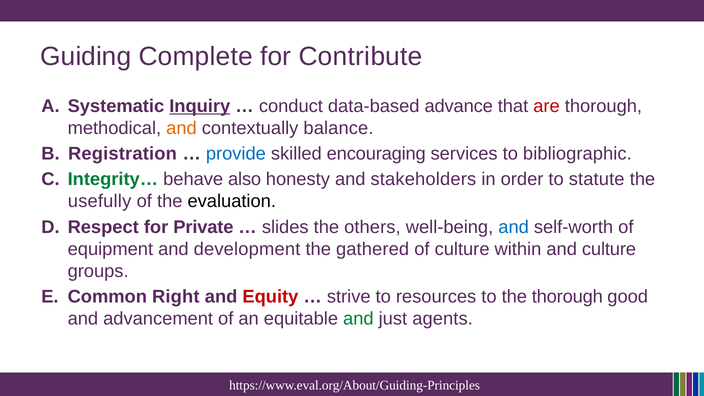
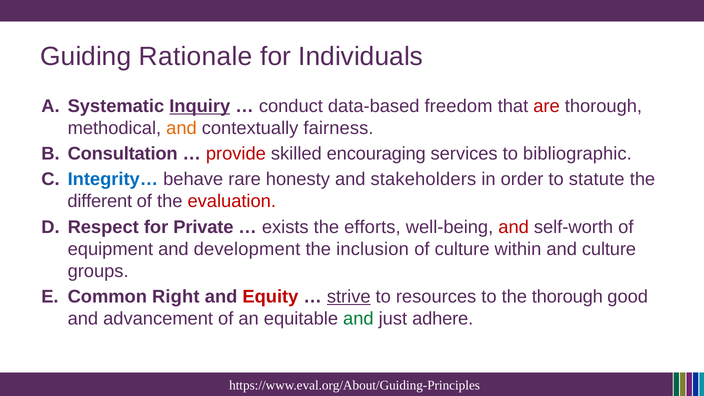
Complete: Complete -> Rationale (196, 56)
Contribute: Contribute -> Individuals (361, 56)
advance: advance -> freedom (459, 106)
balance: balance -> fairness (338, 128)
Registration: Registration -> Consultation (123, 154)
provide colour: blue -> red (236, 154)
Integrity… colour: green -> blue (113, 179)
also: also -> rare (245, 179)
usefully: usefully -> different (100, 201)
evaluation colour: black -> red (232, 201)
slides: slides -> exists (285, 227)
others: others -> efforts (372, 227)
and colour: blue -> red (514, 227)
gathered: gathered -> inclusion (373, 249)
strive underline: none -> present (349, 297)
agents: agents -> adhere (443, 319)
